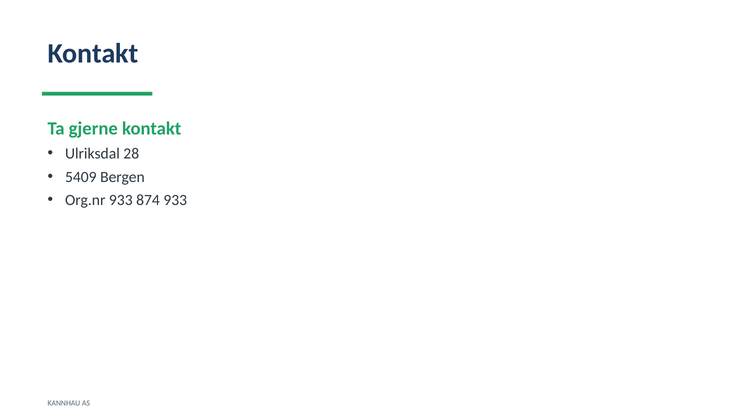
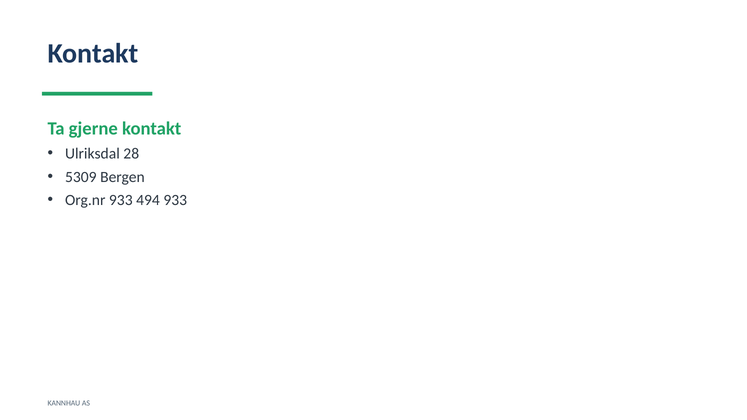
5409: 5409 -> 5309 (81, 177)
874: 874 -> 494 (148, 200)
